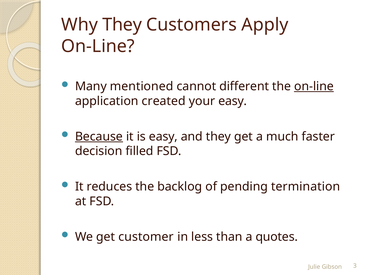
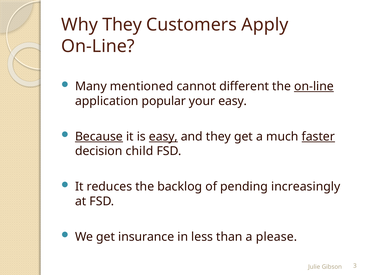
created: created -> popular (164, 101)
easy underline: none -> present (163, 137)
faster underline: none -> present (318, 137)
filled: filled -> child (139, 151)
termination: termination -> increasingly (306, 187)
customer: customer -> insurance (146, 237)
quotes: quotes -> please (277, 237)
